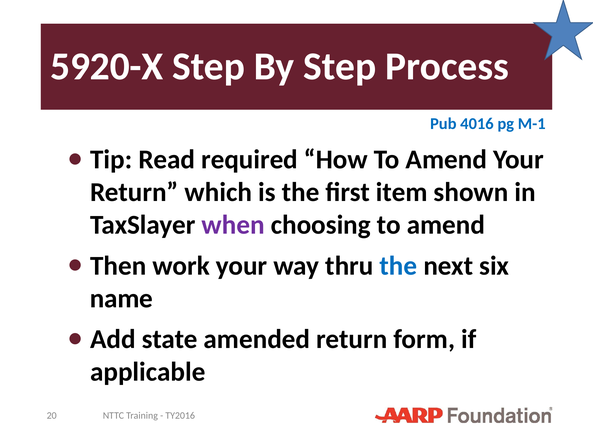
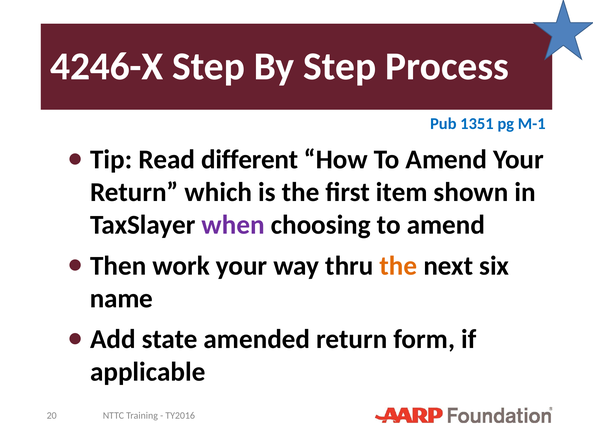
5920-X: 5920-X -> 4246-X (107, 66)
4016: 4016 -> 1351 (477, 124)
required: required -> different (250, 160)
the colour: blue -> orange (398, 266)
